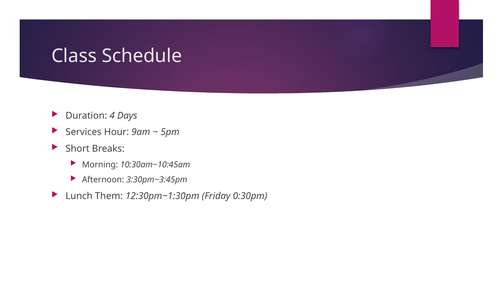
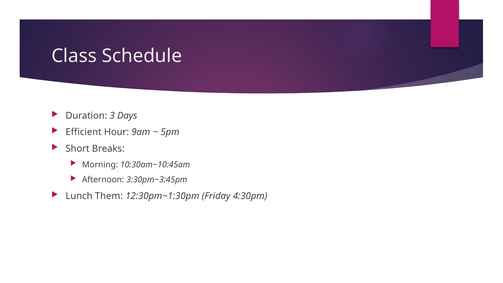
4: 4 -> 3 (112, 116)
Services: Services -> Efficient (84, 132)
0:30pm: 0:30pm -> 4:30pm (250, 196)
